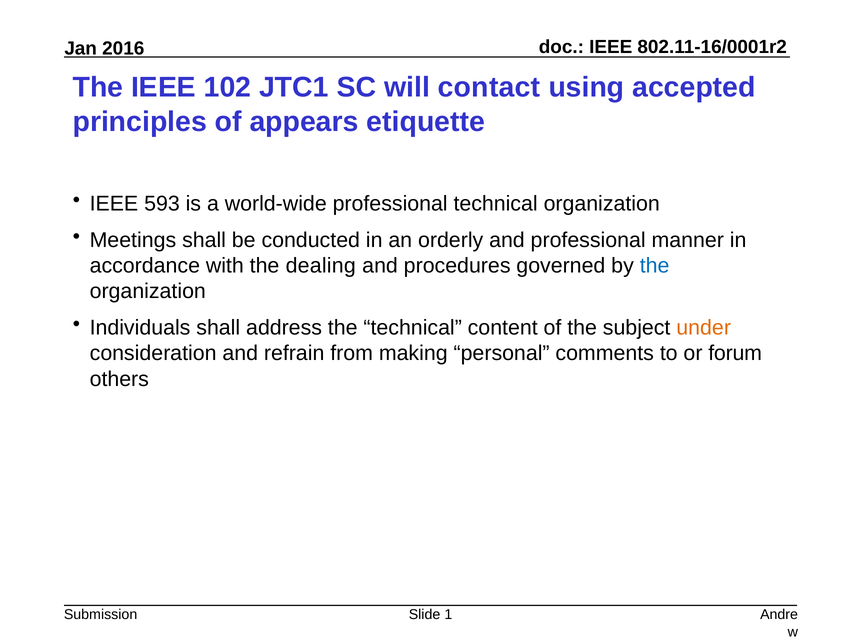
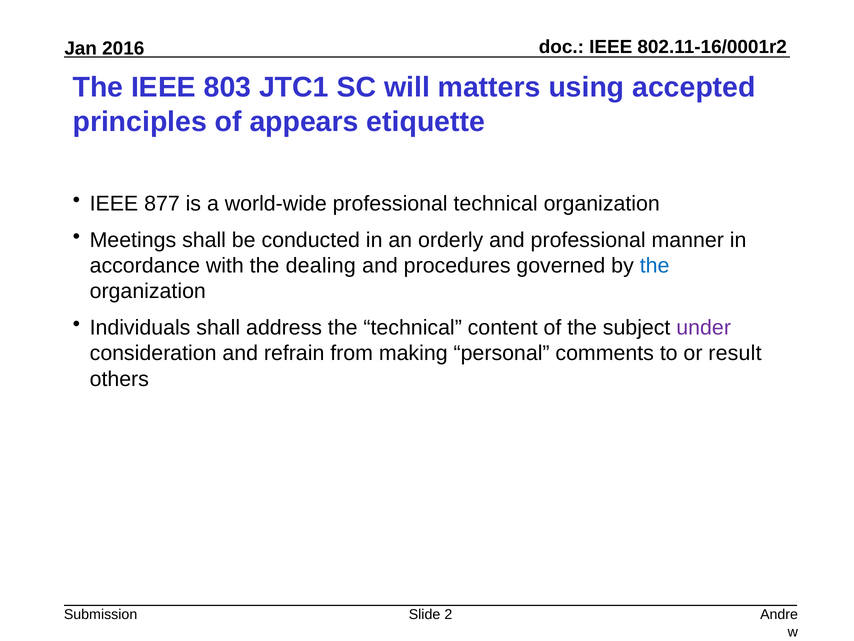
102: 102 -> 803 (228, 87)
contact: contact -> matters (489, 87)
593: 593 -> 877 (162, 204)
under colour: orange -> purple (704, 327)
forum: forum -> result (735, 353)
1: 1 -> 2 (448, 614)
